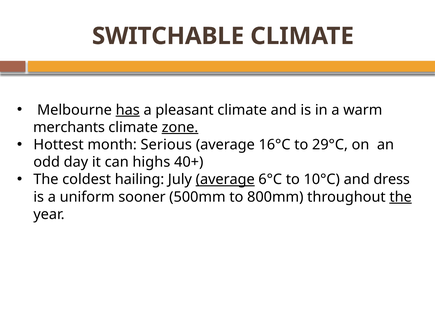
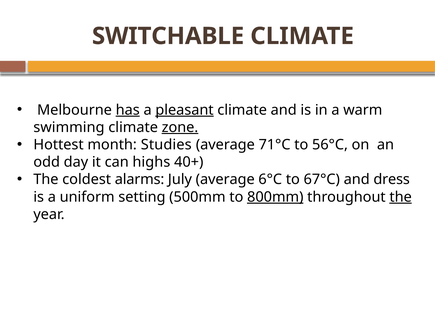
pleasant underline: none -> present (185, 110)
merchants: merchants -> swimming (69, 127)
Serious: Serious -> Studies (166, 145)
16°C: 16°C -> 71°C (275, 145)
29°C: 29°C -> 56°C (330, 145)
hailing: hailing -> alarms (140, 180)
average underline: present -> none (225, 180)
10°C: 10°C -> 67°C (322, 180)
sooner: sooner -> setting (142, 197)
800mm underline: none -> present (275, 197)
